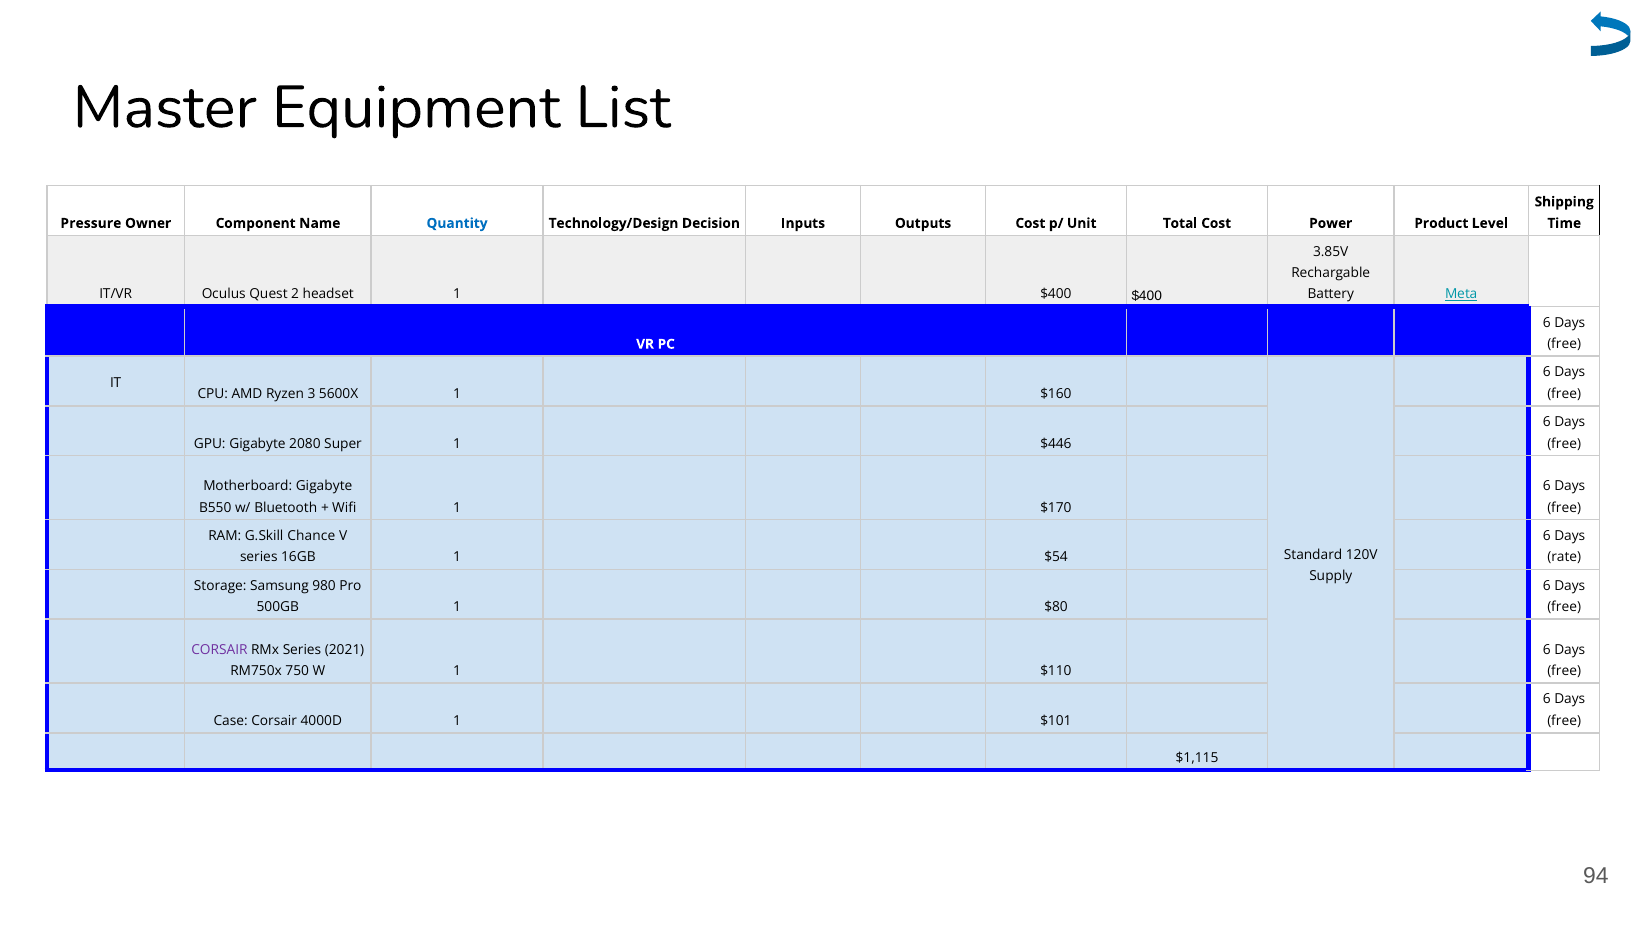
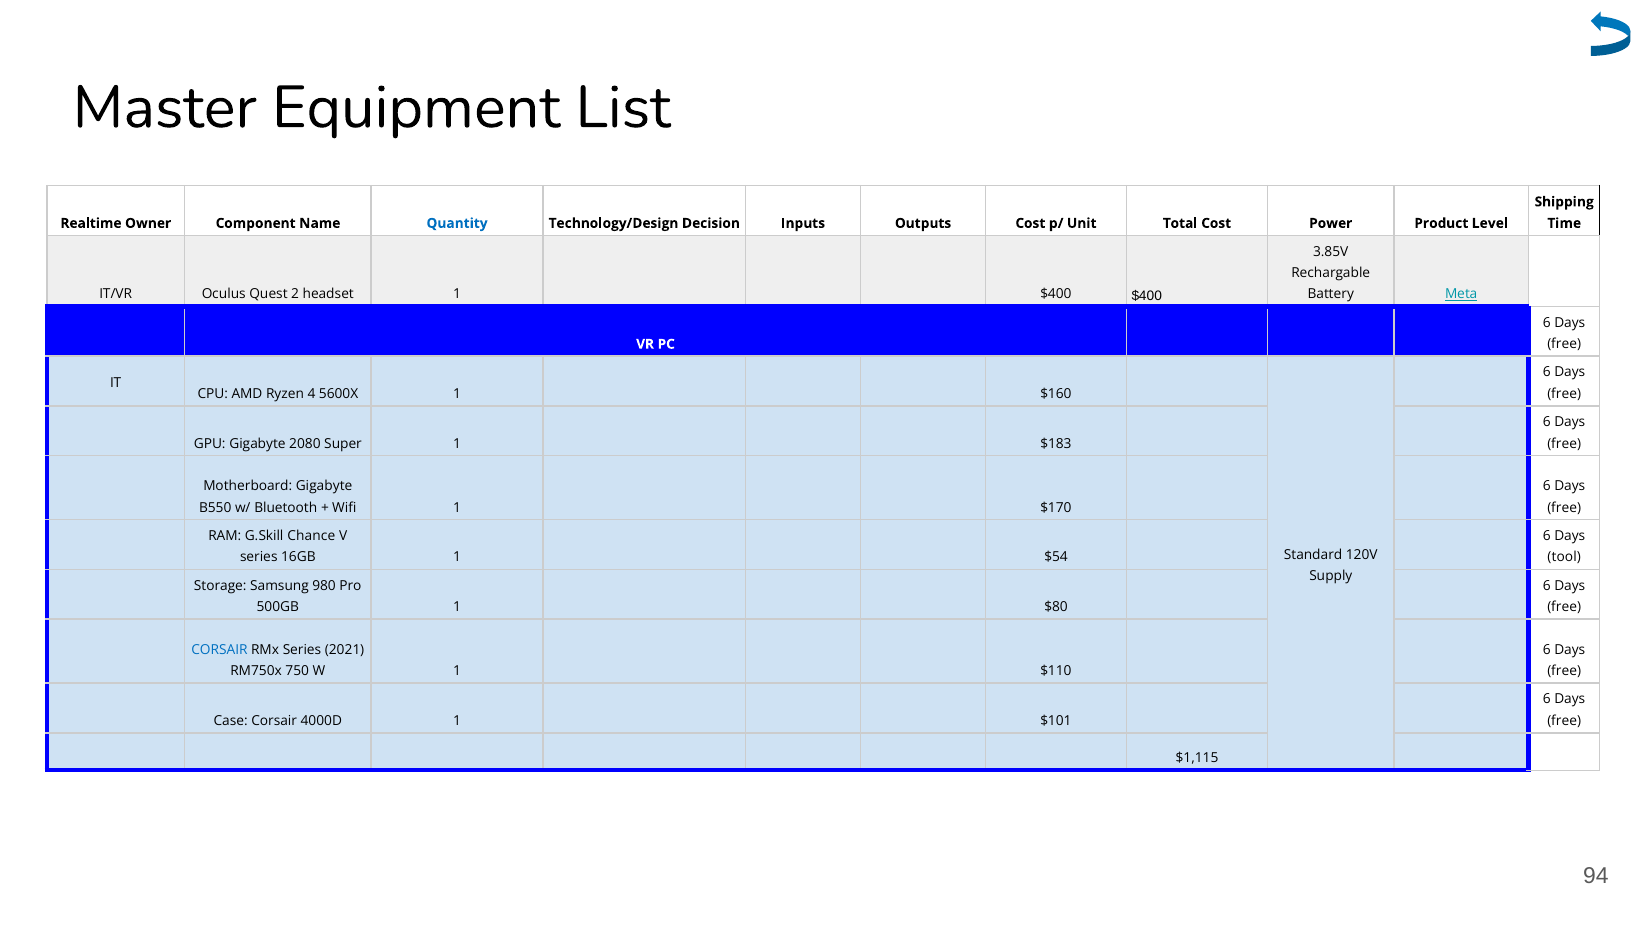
Pressure: Pressure -> Realtime (91, 223)
3: 3 -> 4 (312, 394)
$446: $446 -> $183 (1056, 444)
rate: rate -> tool (1564, 558)
CORSAIR colour: purple -> blue (220, 650)
